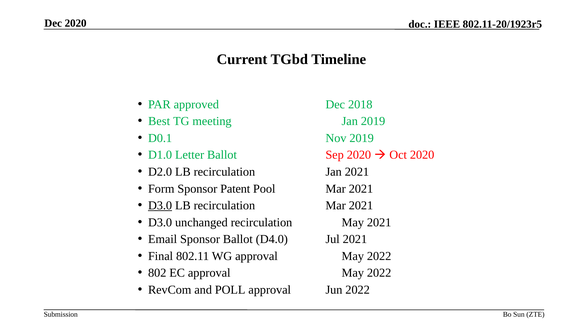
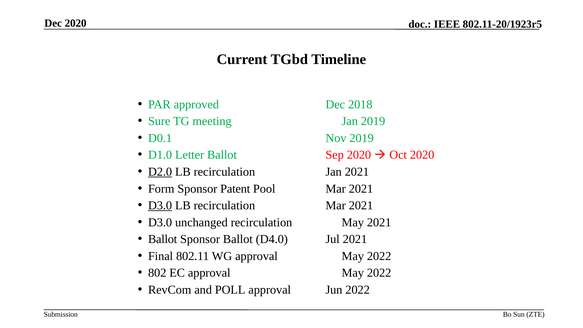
Best: Best -> Sure (159, 121)
D2.0 underline: none -> present (160, 172)
Email: Email -> Ballot (163, 239)
